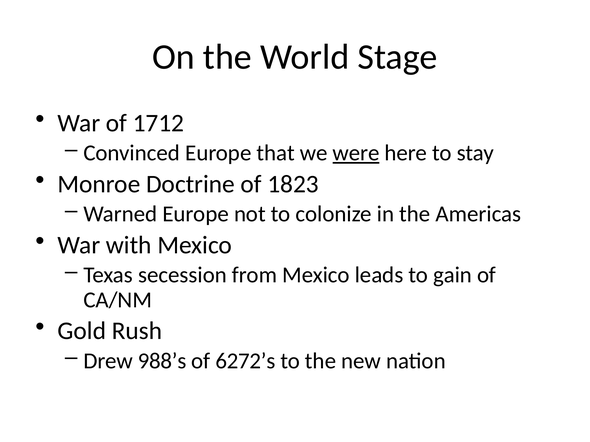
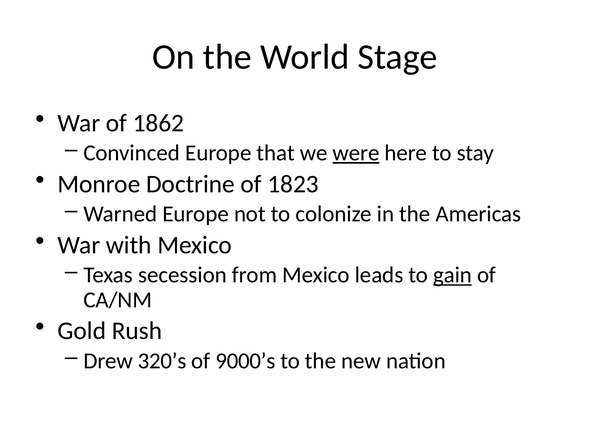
1712: 1712 -> 1862 (158, 123)
gain underline: none -> present (453, 275)
988’s: 988’s -> 320’s (162, 361)
6272’s: 6272’s -> 9000’s (245, 361)
